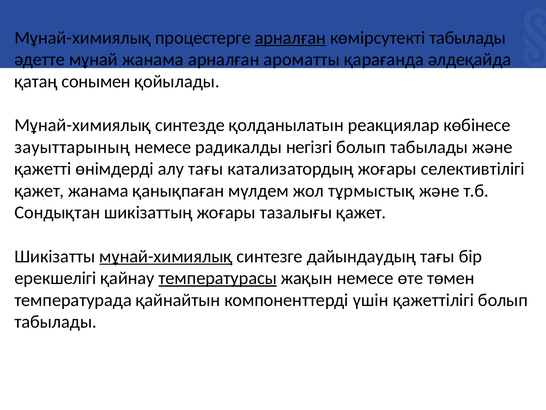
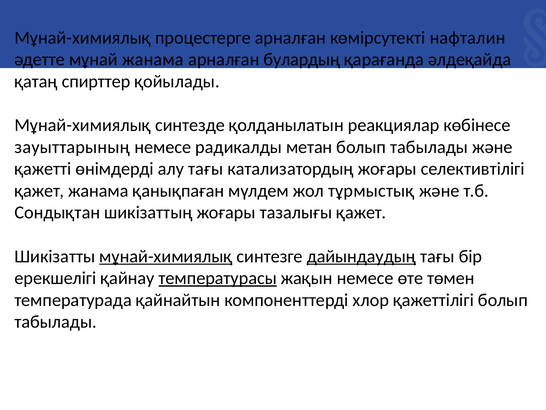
арналған underline: present -> none (290, 38)
көмірсутекті табылады: табылады -> нафталин (468, 38)
ароматты: ароматты -> булардың (302, 59)
сонымен: сонымен -> спирттер (96, 81)
негізгі: негізгі -> метан (309, 147)
дайындаудың underline: none -> present (361, 256)
үшін: үшін -> хлор (371, 300)
